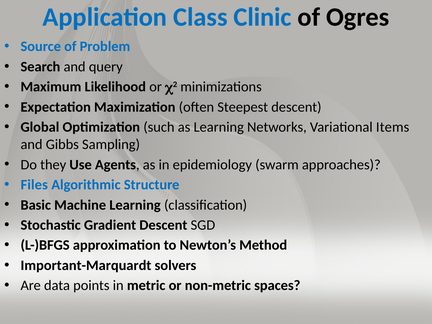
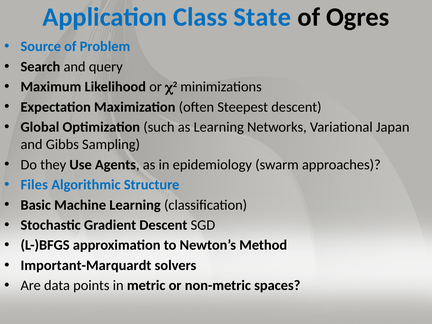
Clinic: Clinic -> State (262, 17)
Items: Items -> Japan (393, 127)
